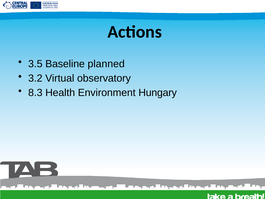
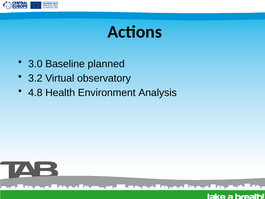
3.5: 3.5 -> 3.0 (35, 64)
8.3: 8.3 -> 4.8 (35, 93)
Hungary: Hungary -> Analysis (158, 93)
